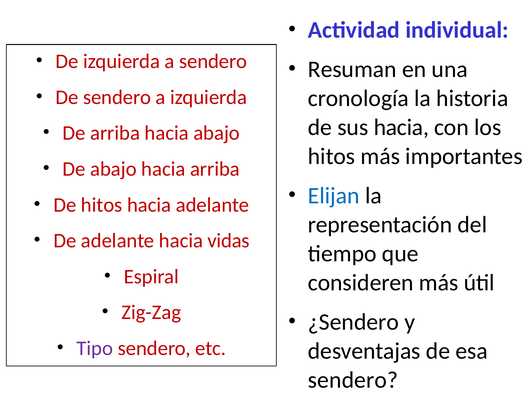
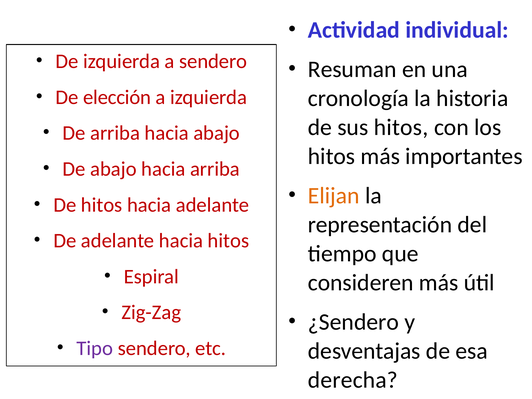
De sendero: sendero -> elección (117, 97)
sus hacia: hacia -> hitos (401, 127)
Elijan colour: blue -> orange (334, 196)
hacia vidas: vidas -> hitos (228, 241)
sendero: sendero -> derecha (353, 380)
